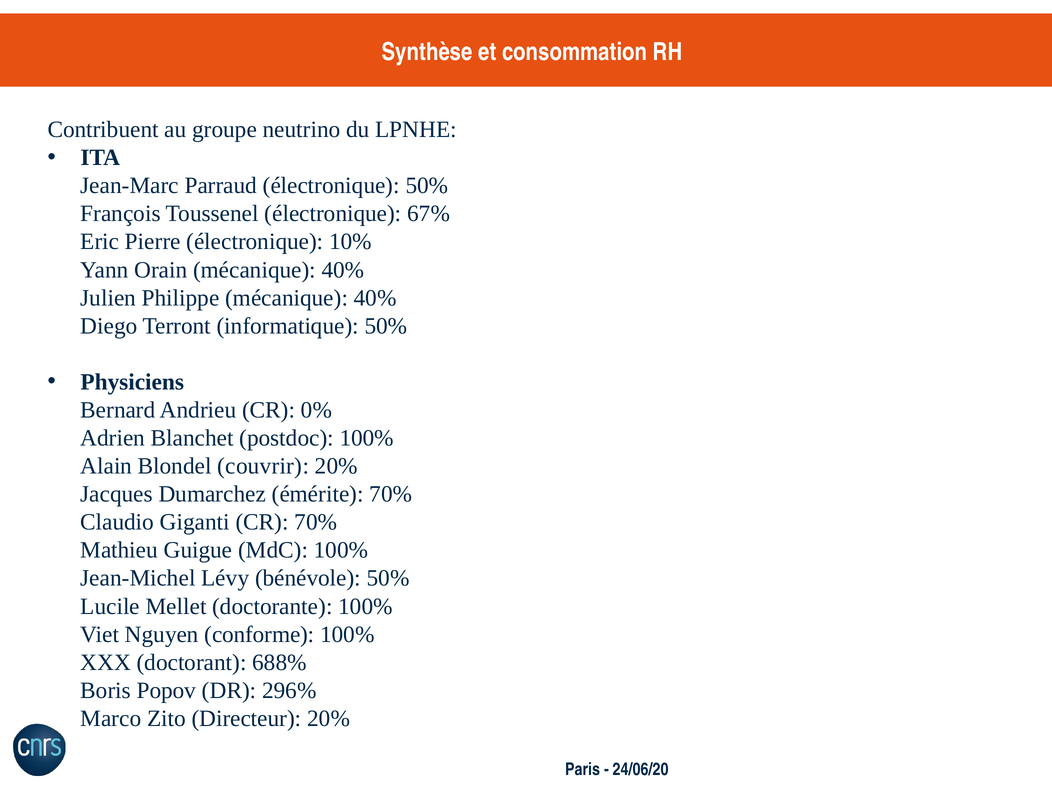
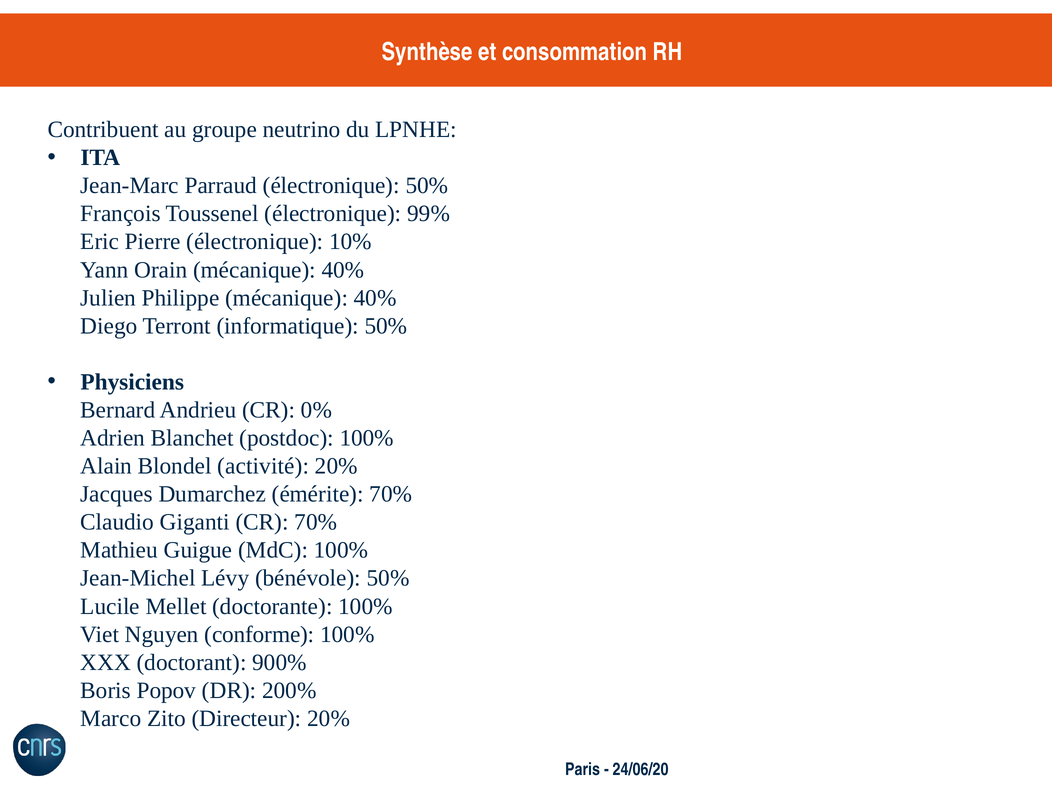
67%: 67% -> 99% (429, 214)
couvrir: couvrir -> activité (263, 466)
688%: 688% -> 900% (280, 662)
296%: 296% -> 200% (289, 690)
